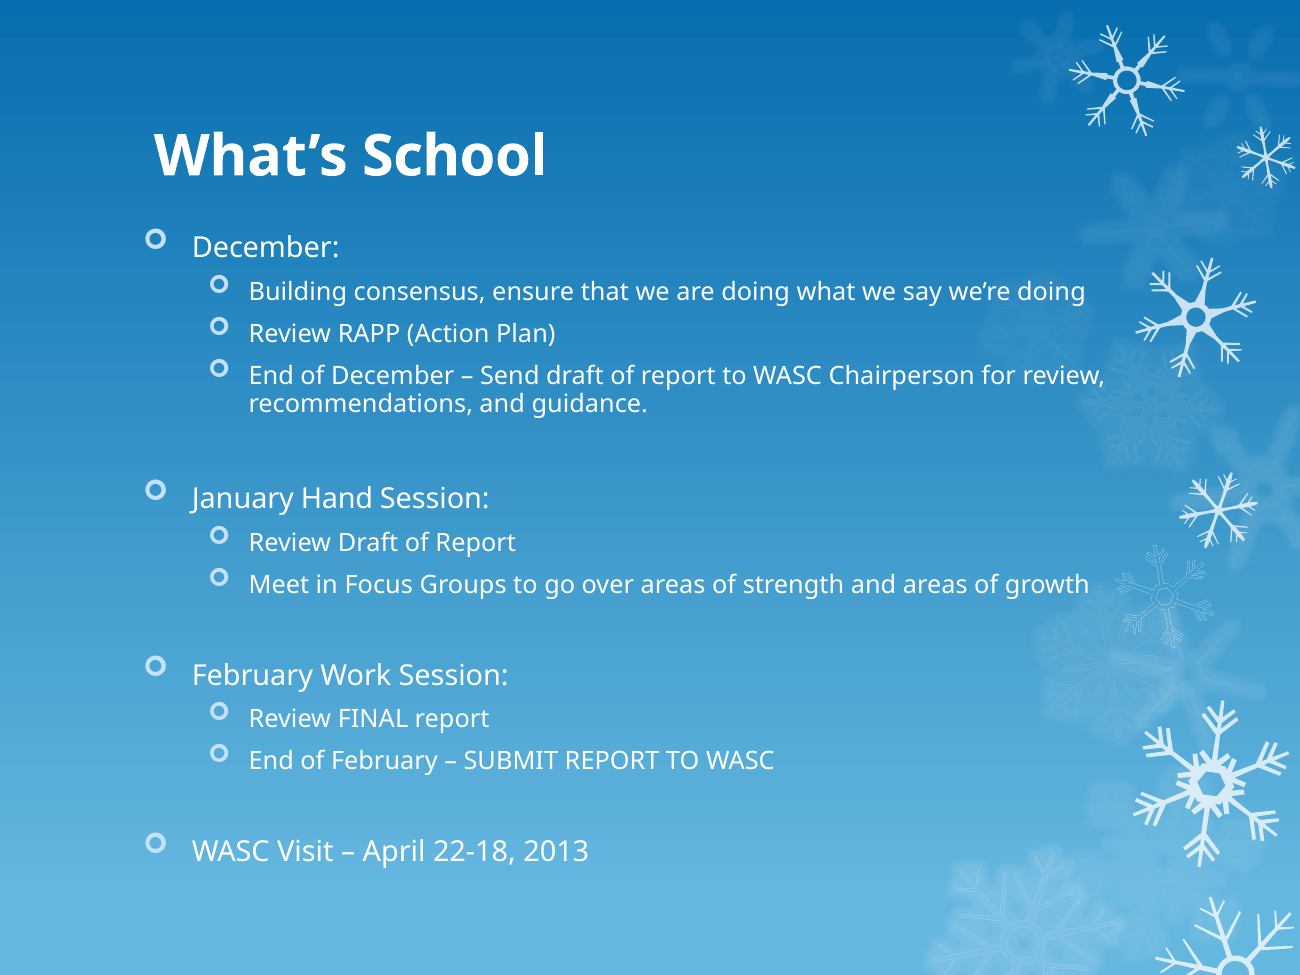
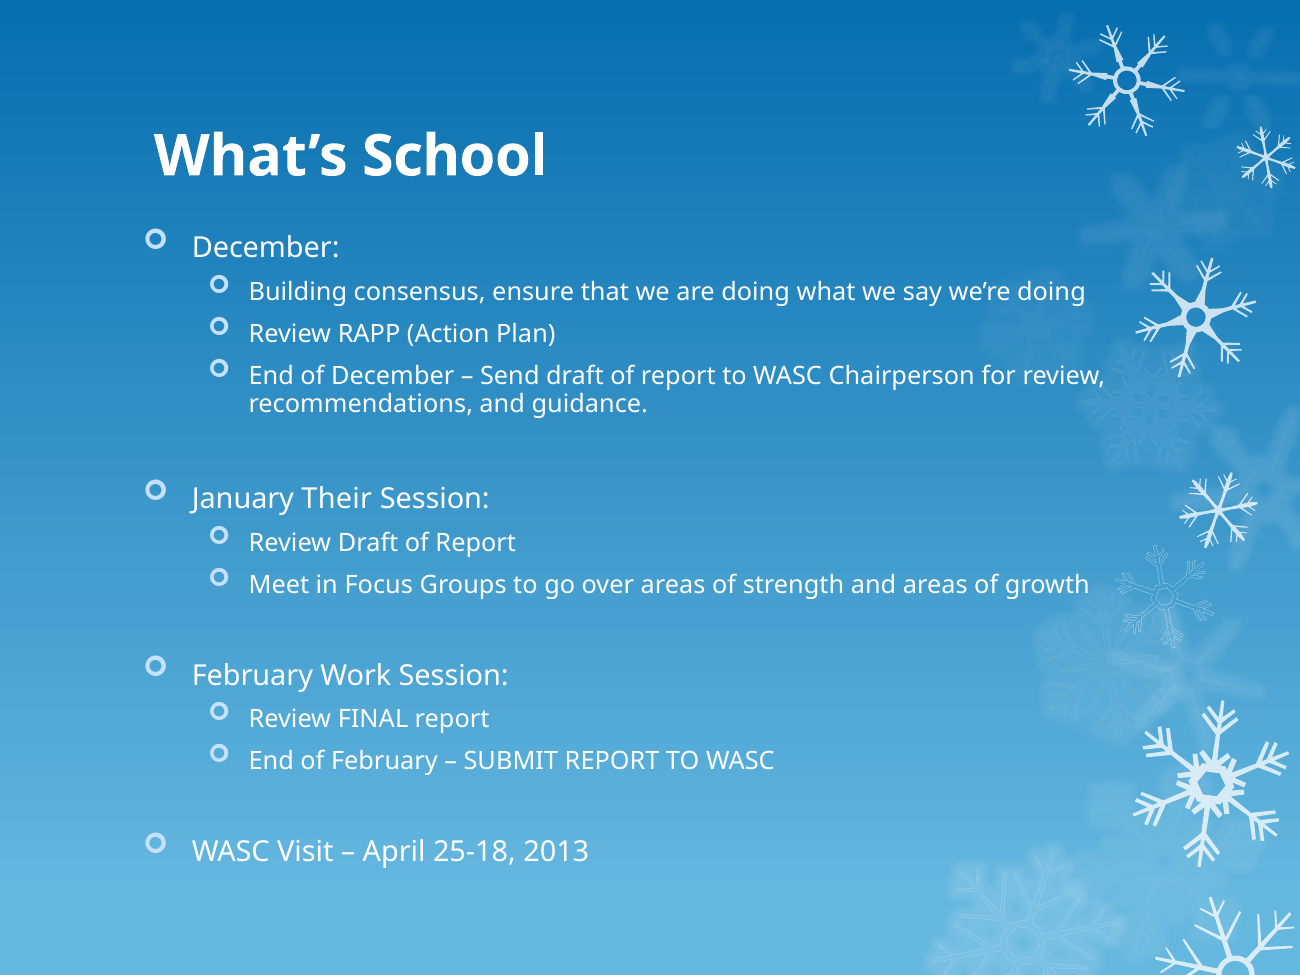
Hand: Hand -> Their (337, 499)
22-18: 22-18 -> 25-18 (474, 852)
